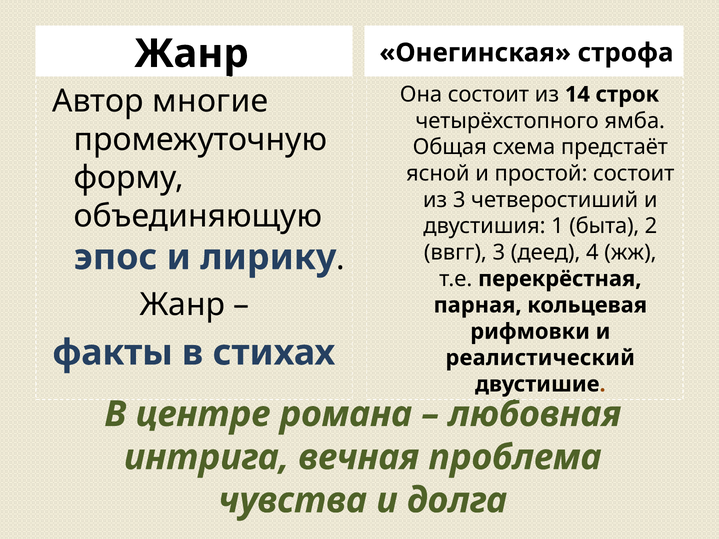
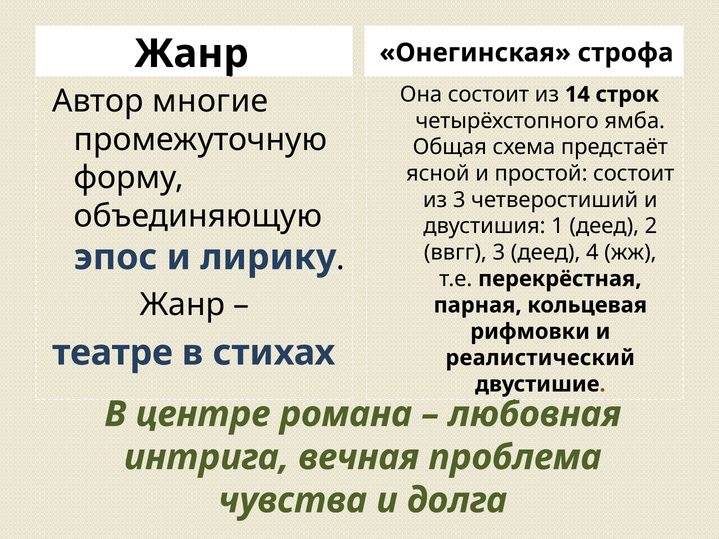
1 быта: быта -> деед (604, 226)
факты: факты -> театре (113, 353)
